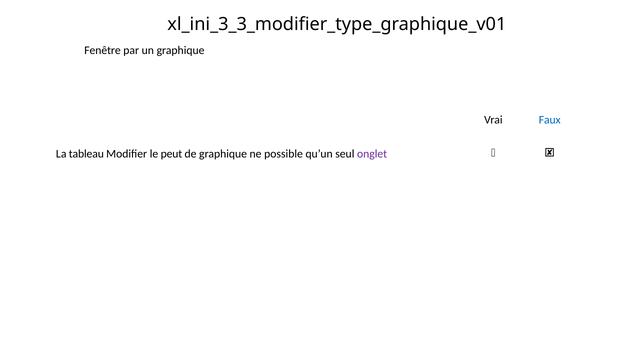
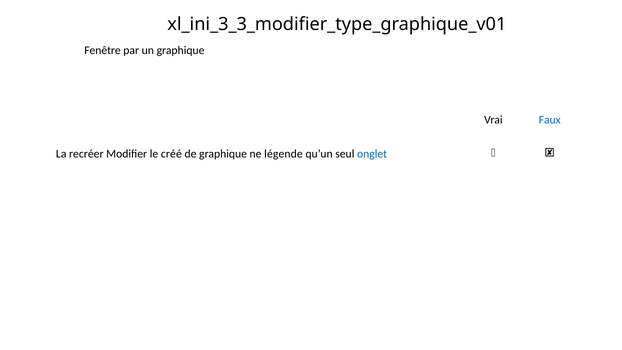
tableau: tableau -> recréer (86, 154)
peut: peut -> créé (171, 154)
possible: possible -> légende (283, 154)
onglet colour: purple -> blue (372, 154)
